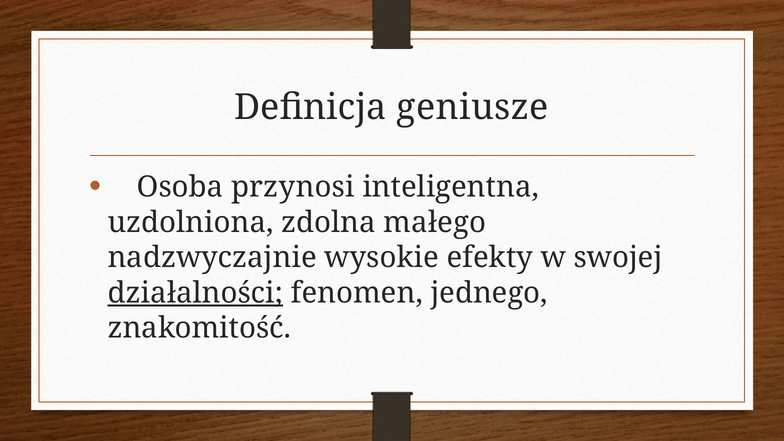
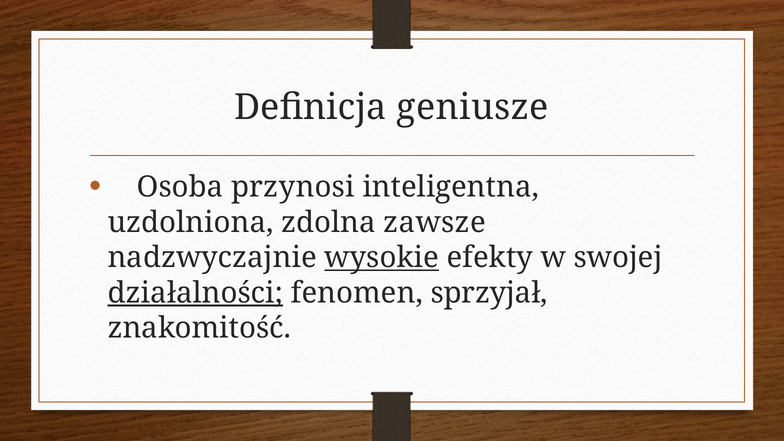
małego: małego -> zawsze (435, 222)
wysokie underline: none -> present (382, 258)
jednego: jednego -> sprzyjał (489, 293)
